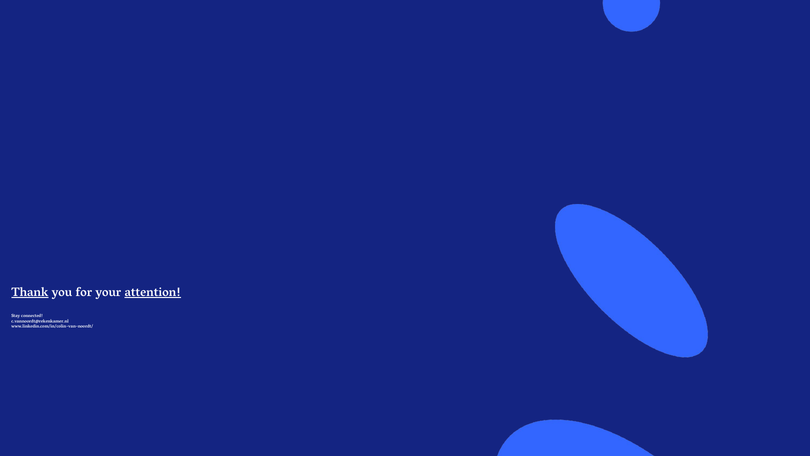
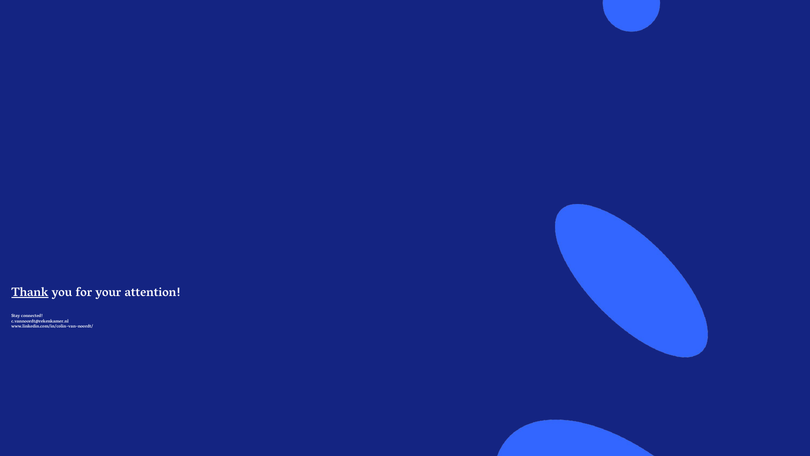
attention underline: present -> none (153, 292)
